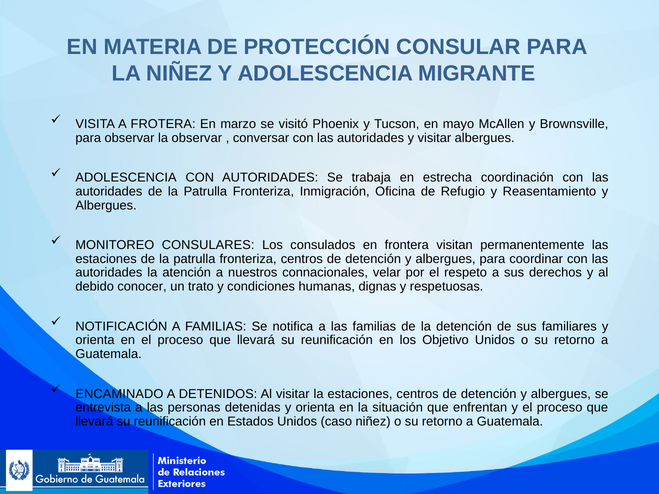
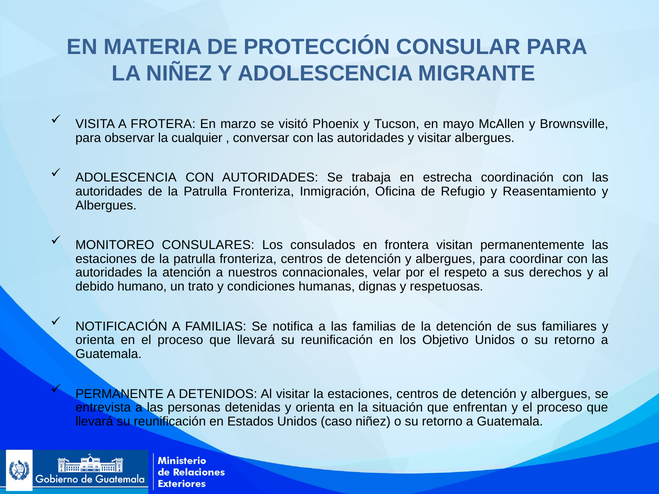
la observar: observar -> cualquier (197, 138)
conocer: conocer -> humano (142, 287)
ENCAMINADO: ENCAMINADO -> PERMANENTE (120, 394)
